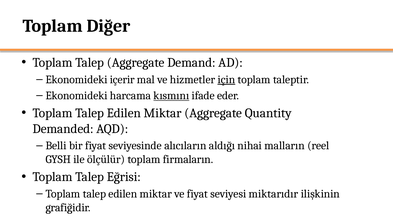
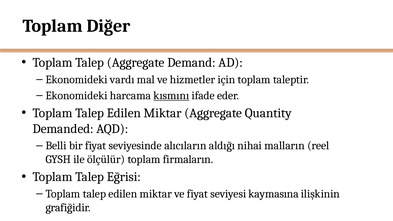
içerir: içerir -> vardı (122, 80)
için underline: present -> none (226, 80)
miktarıdır: miktarıdır -> kaymasına (274, 194)
